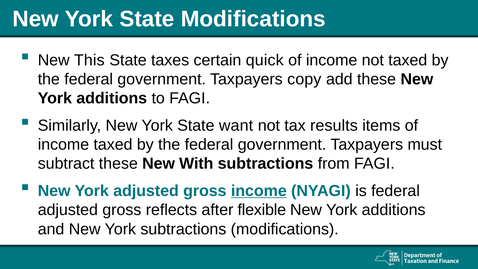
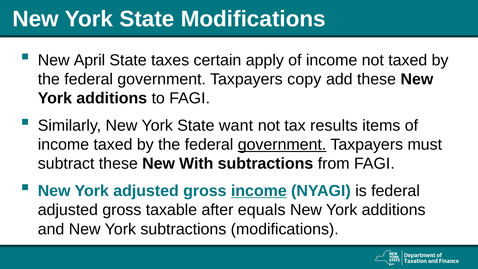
This: This -> April (89, 60)
quick: quick -> apply (265, 60)
government underline: none -> present (282, 145)
reflects: reflects -> taxable (171, 210)
flexible: flexible -> equals (262, 210)
